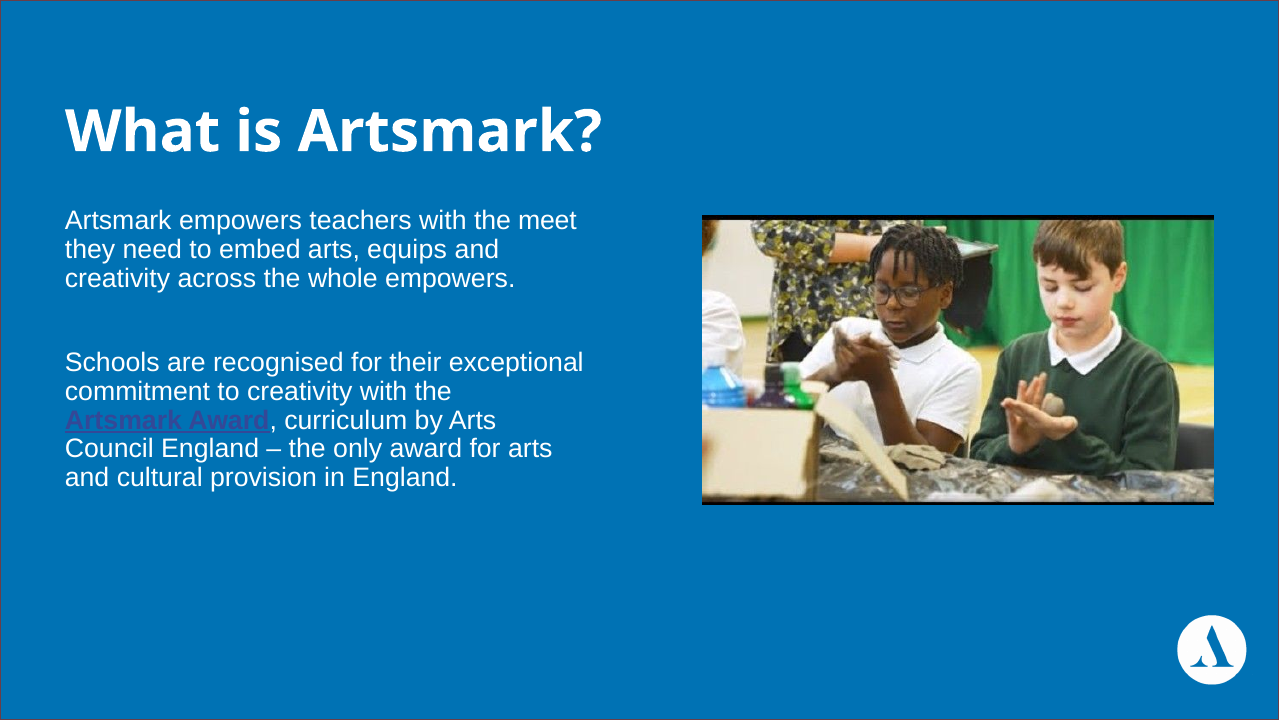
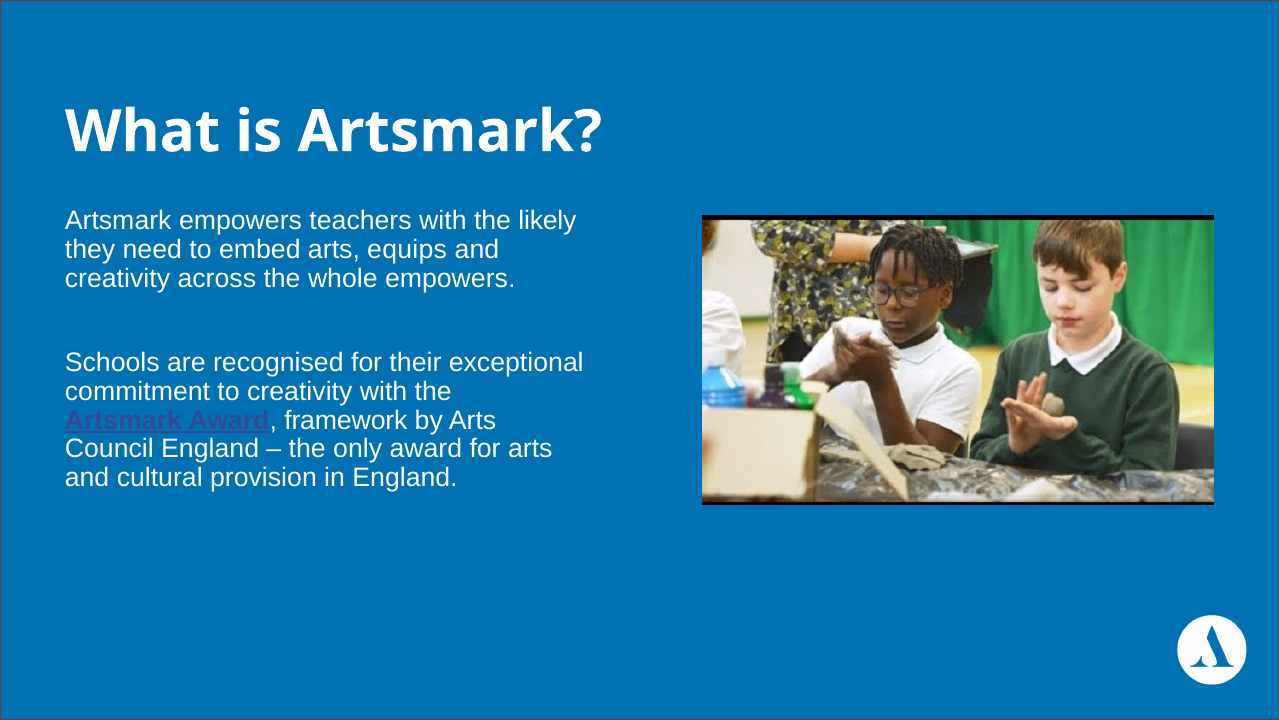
meet: meet -> likely (547, 221)
curriculum: curriculum -> framework (346, 420)
